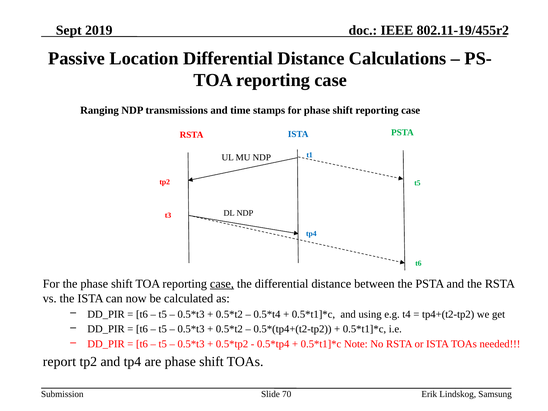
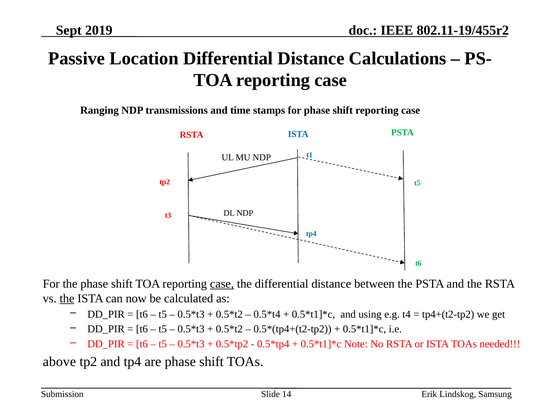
the underline: none -> present (67, 298)
report: report -> above (59, 362)
70: 70 -> 14 (287, 394)
